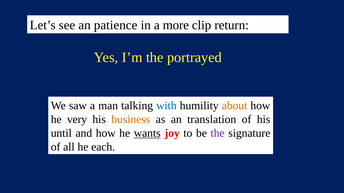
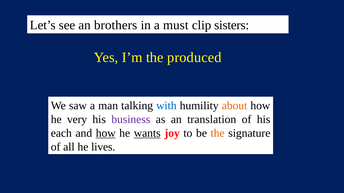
patience: patience -> brothers (116, 25)
more: more -> must (176, 25)
return: return -> sisters (232, 25)
portrayed: portrayed -> produced (194, 58)
business colour: orange -> purple (131, 120)
until: until -> each (61, 133)
how underline: none -> present (106, 133)
the colour: purple -> orange (218, 133)
each: each -> lives (103, 147)
